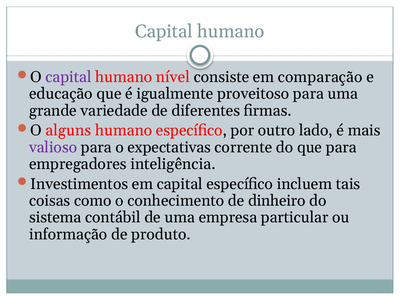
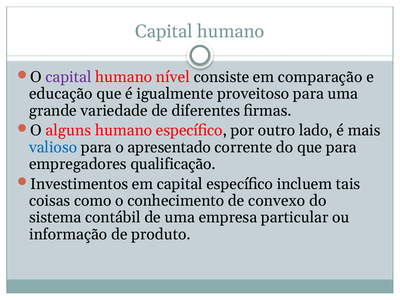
valioso colour: purple -> blue (53, 147)
expectativas: expectativas -> apresentado (169, 147)
inteligência: inteligência -> qualificação (173, 164)
dinheiro: dinheiro -> convexo (277, 201)
